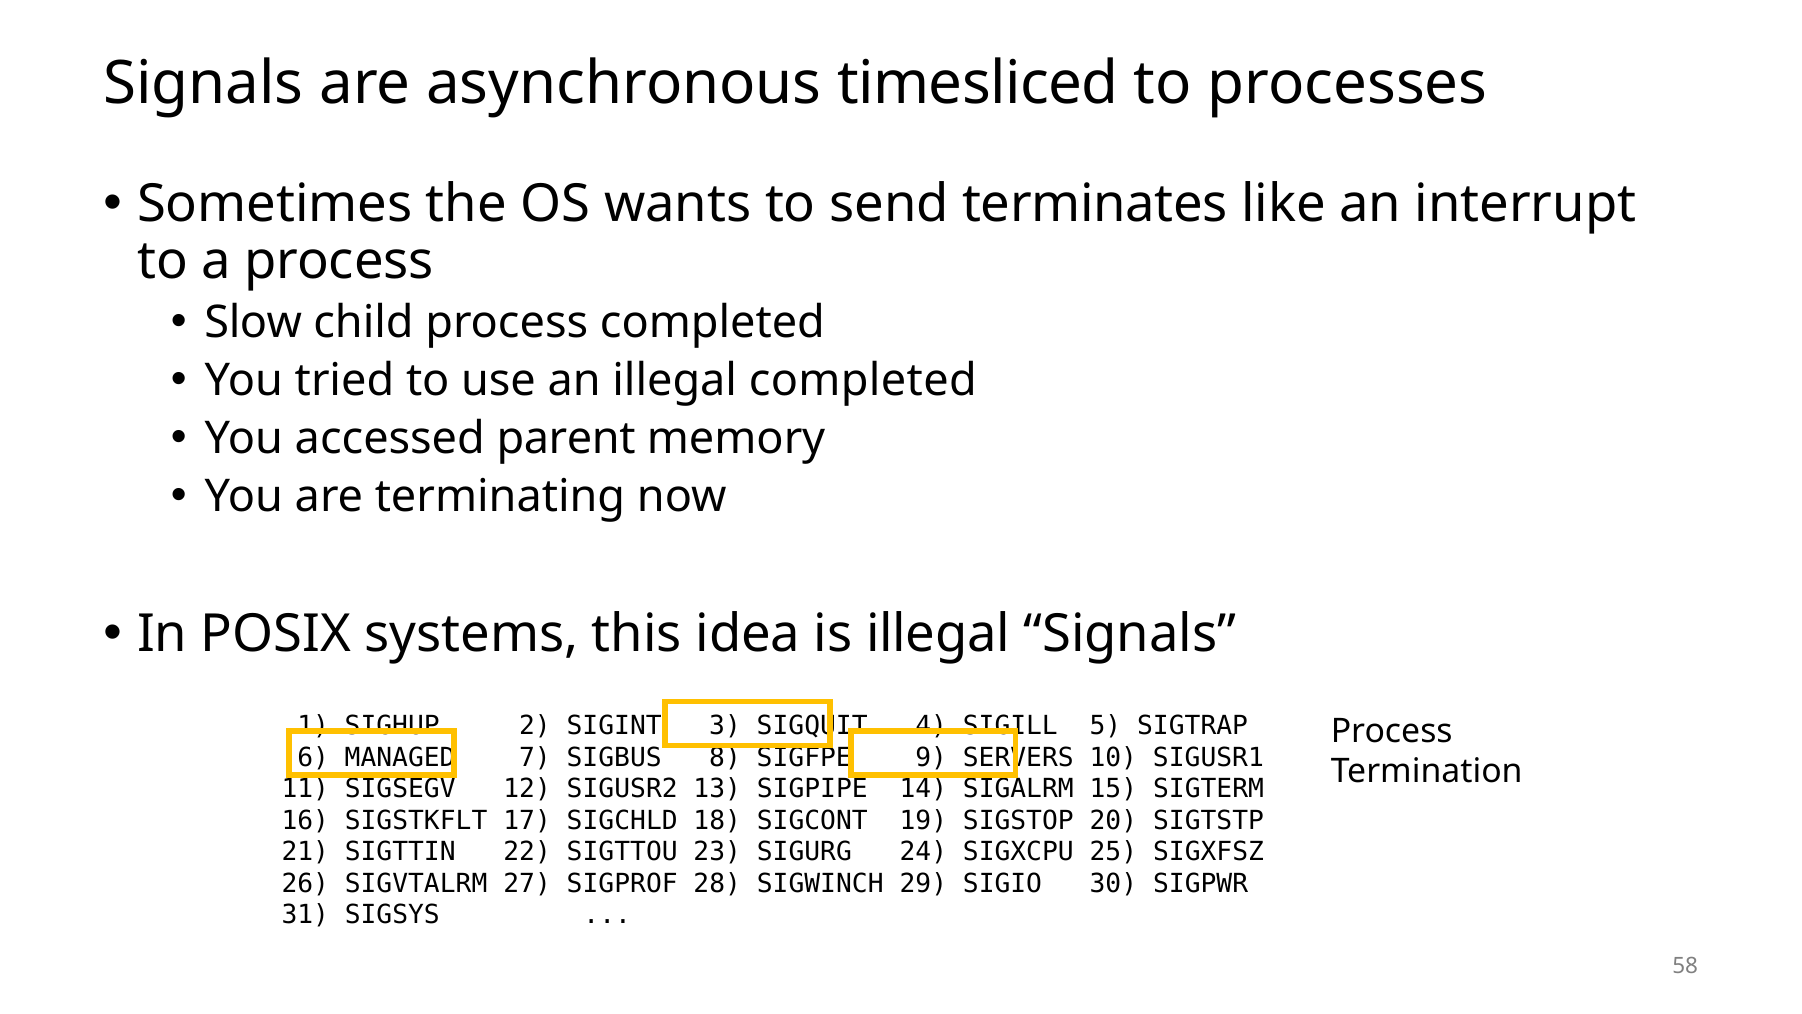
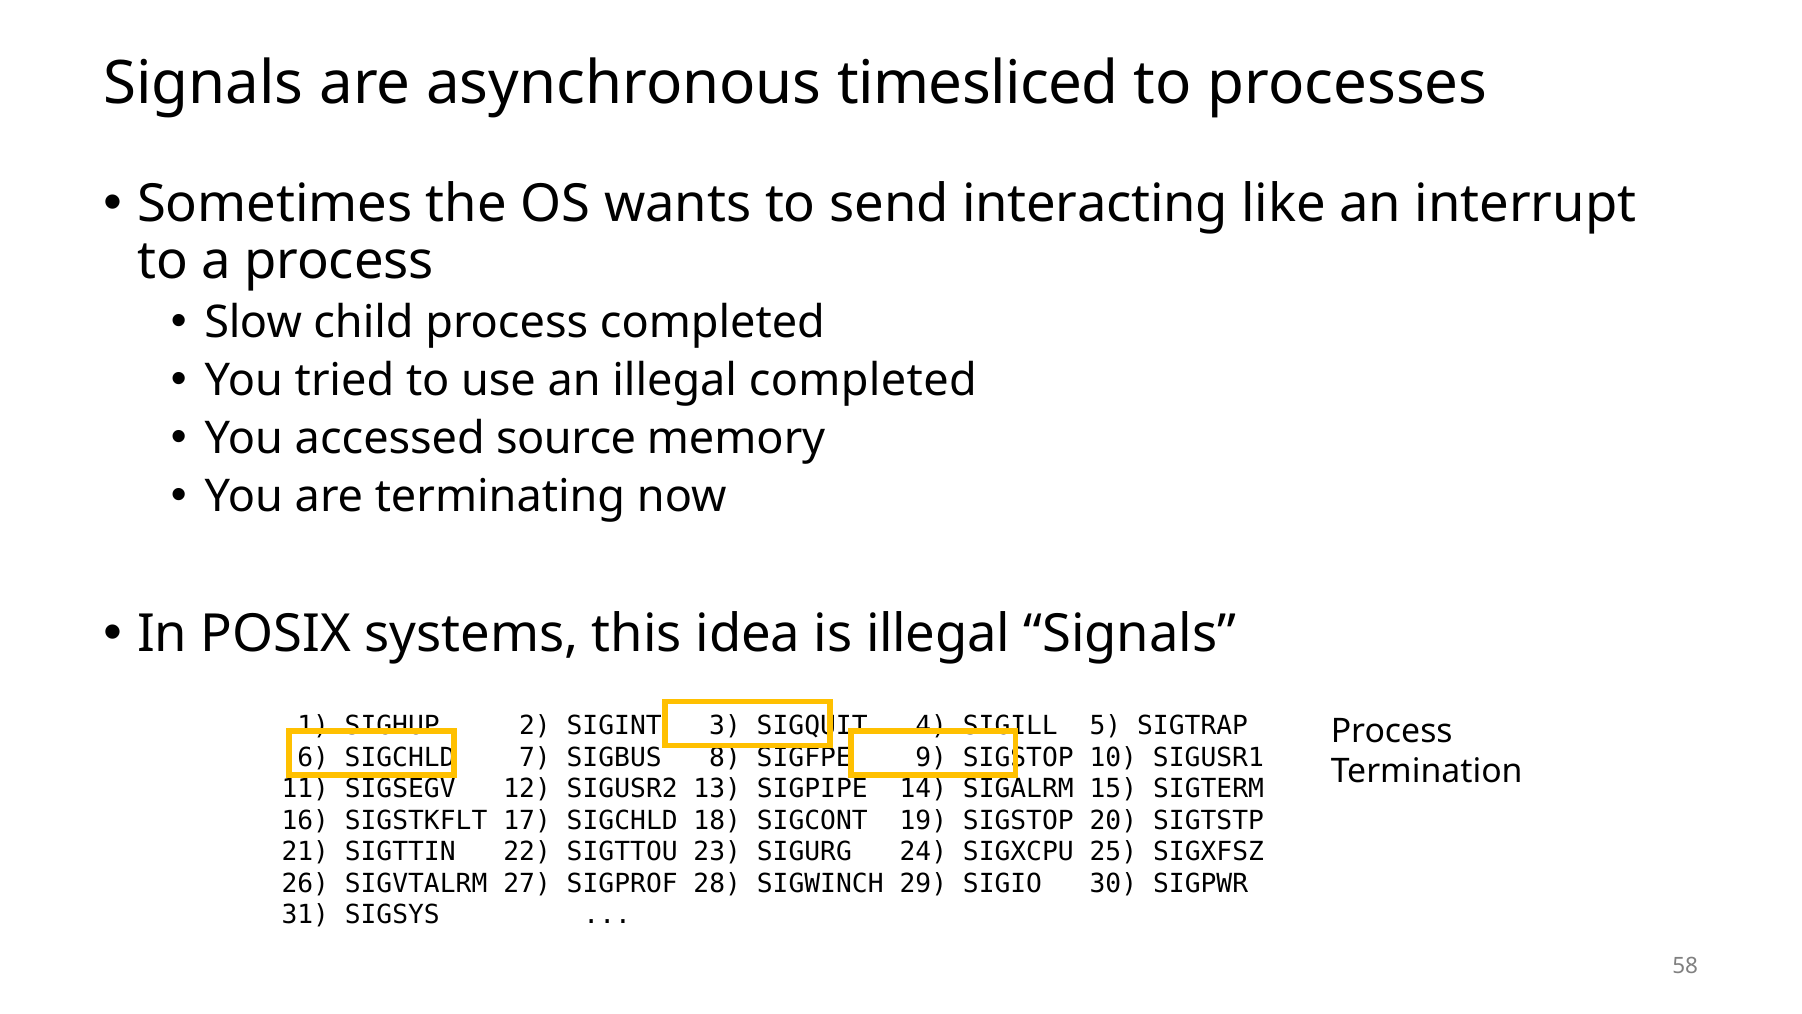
terminates: terminates -> interacting (1095, 204)
parent: parent -> source (566, 439)
6 MANAGED: MANAGED -> SIGCHLD (400, 757)
9 SERVERS: SERVERS -> SIGSTOP (1018, 757)
